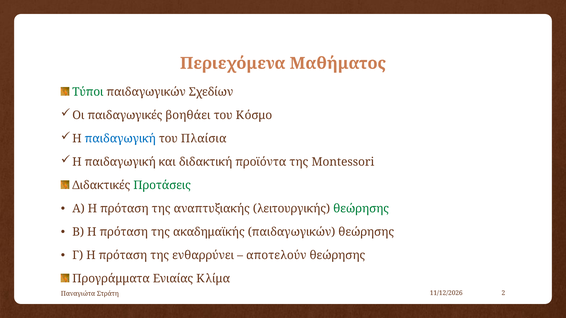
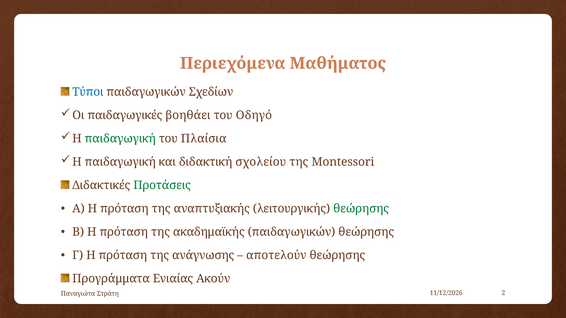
Τύποι colour: green -> blue (88, 92)
Κόσμο: Κόσμο -> Οδηγό (254, 116)
παιδαγωγική colour: blue -> green (120, 139)
προϊόντα: προϊόντα -> σχολείου (261, 162)
ενθαρρύνει: ενθαρρύνει -> ανάγνωσης (203, 256)
Κλίμα: Κλίμα -> Ακούν (213, 279)
